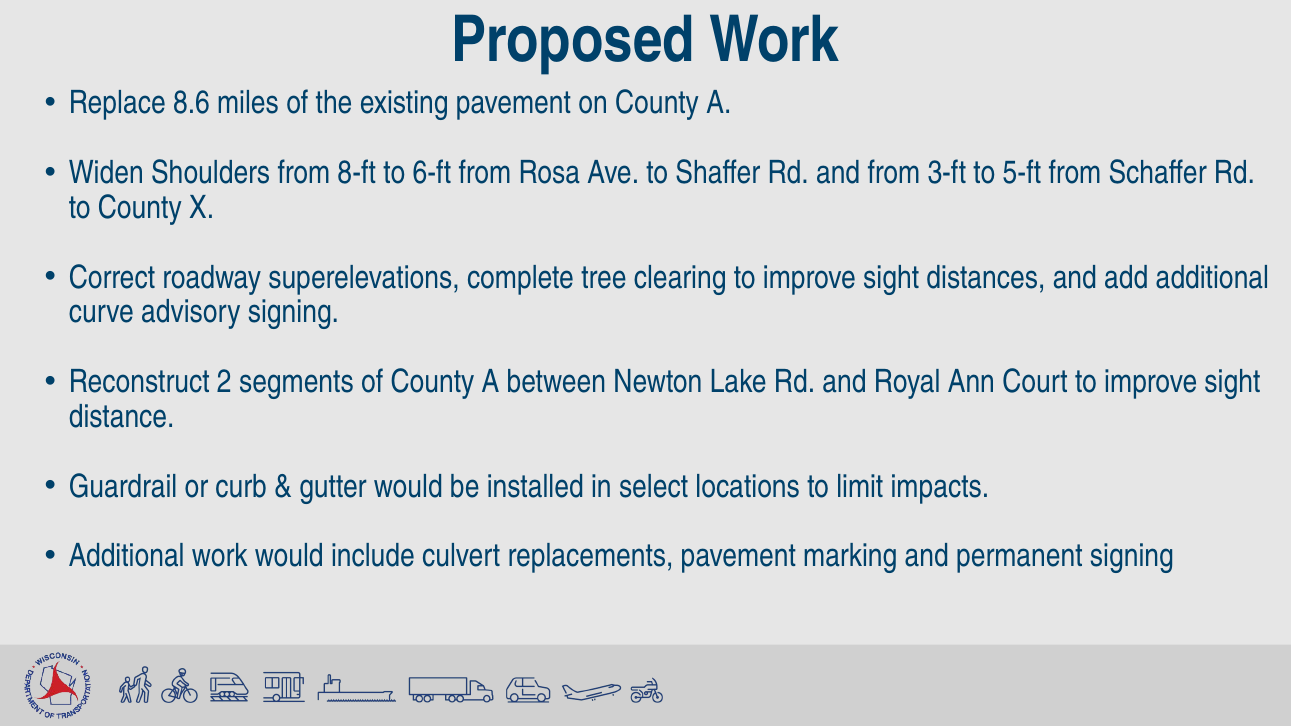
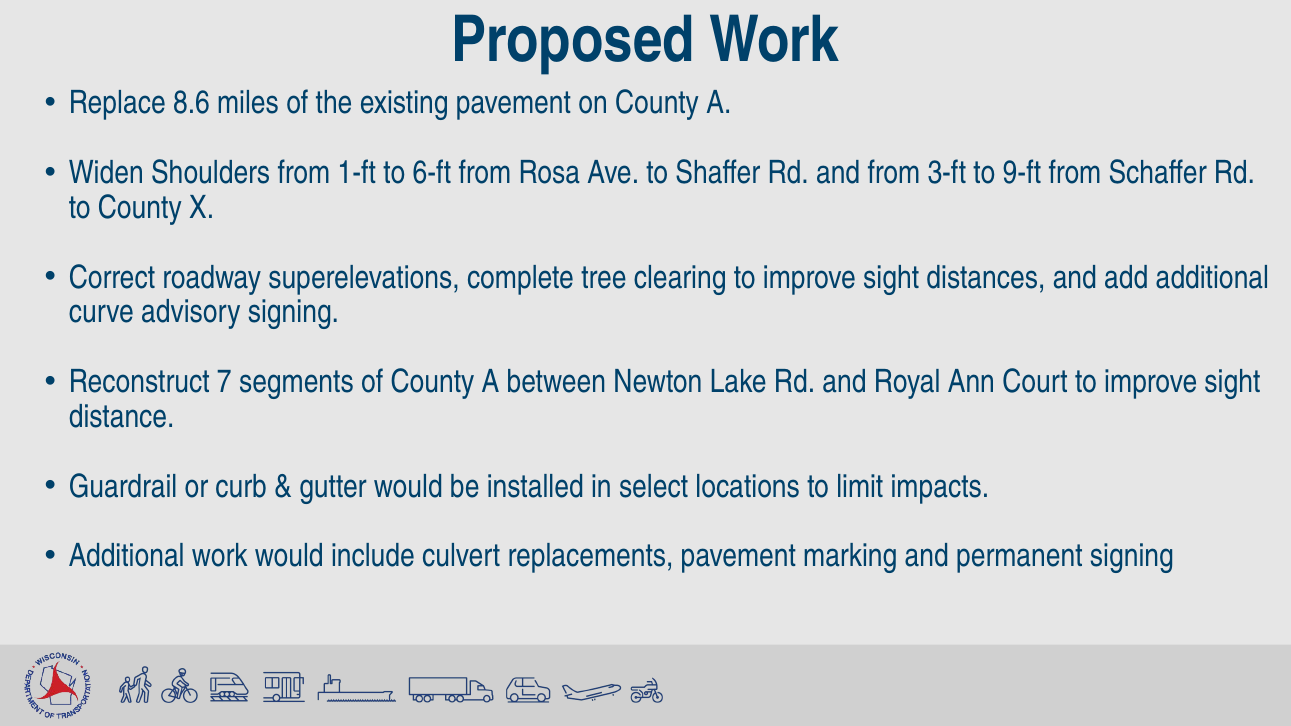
8-ft: 8-ft -> 1-ft (357, 173)
5-ft: 5-ft -> 9-ft (1022, 173)
2: 2 -> 7 (224, 382)
